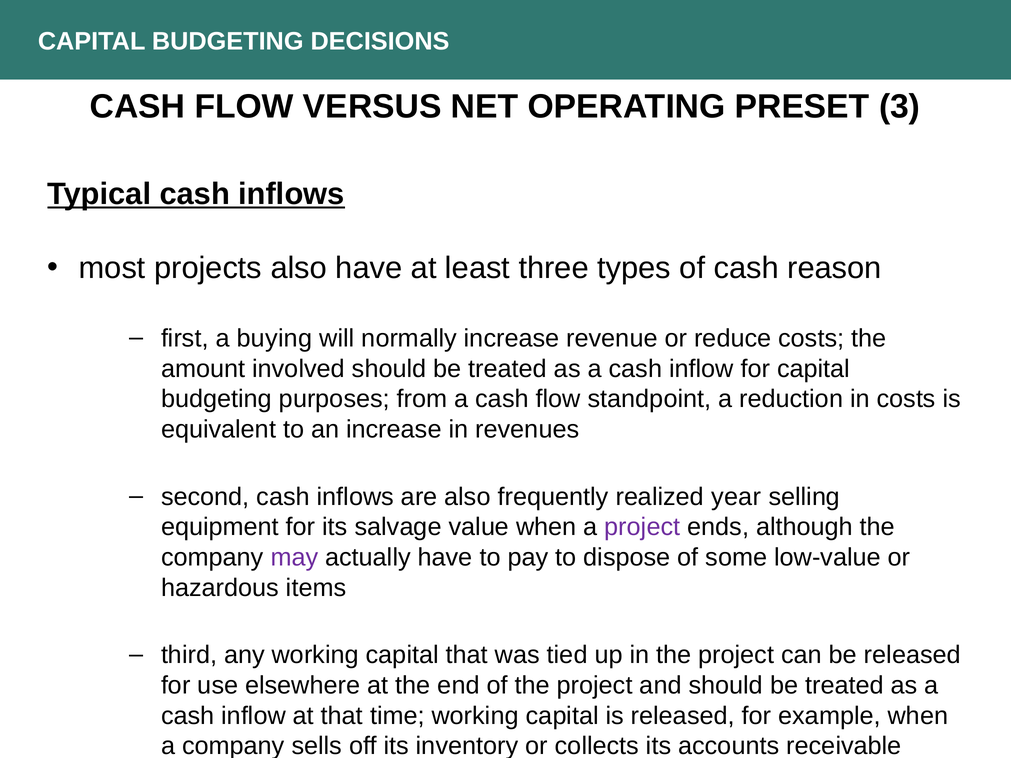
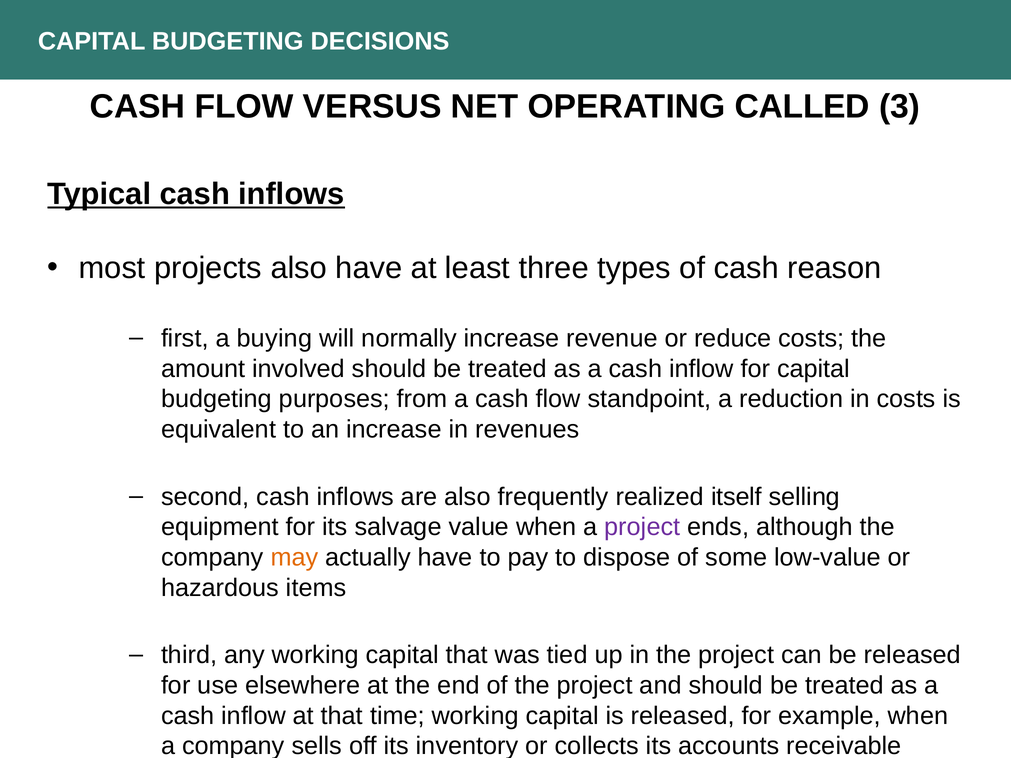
PRESET: PRESET -> CALLED (802, 107)
year: year -> itself (736, 497)
may colour: purple -> orange (294, 558)
